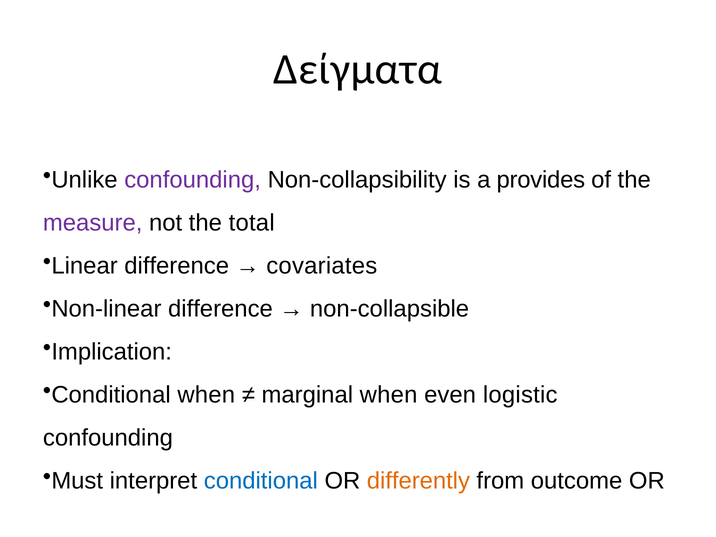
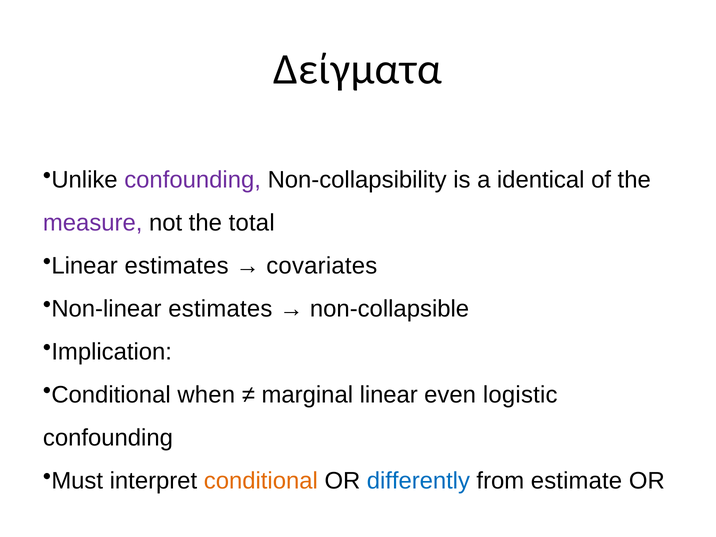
provides: provides -> identical (541, 180)
Linear difference: difference -> estimates (177, 266)
Non-linear difference: difference -> estimates (220, 309)
marginal when: when -> linear (389, 395)
conditional colour: blue -> orange (261, 481)
differently colour: orange -> blue (418, 481)
outcome: outcome -> estimate (576, 481)
